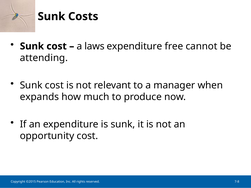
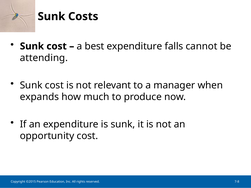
laws: laws -> best (94, 46)
free: free -> falls (174, 46)
